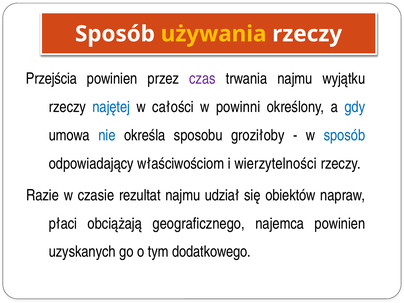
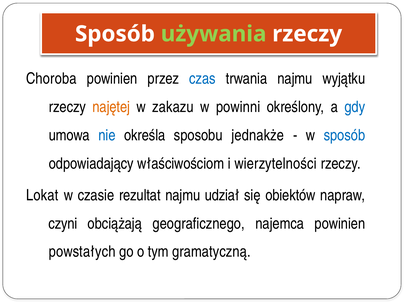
używania colour: yellow -> light green (214, 34)
Przejścia: Przejścia -> Choroba (51, 79)
czas colour: purple -> blue (202, 79)
najętej colour: blue -> orange (111, 107)
całości: całości -> zakazu (173, 107)
groziłoby: groziłoby -> jednakże (258, 135)
Razie: Razie -> Lokat (42, 195)
płaci: płaci -> czyni (63, 224)
uzyskanych: uzyskanych -> powstałych (82, 252)
dodatkowego: dodatkowego -> gramatyczną (211, 252)
